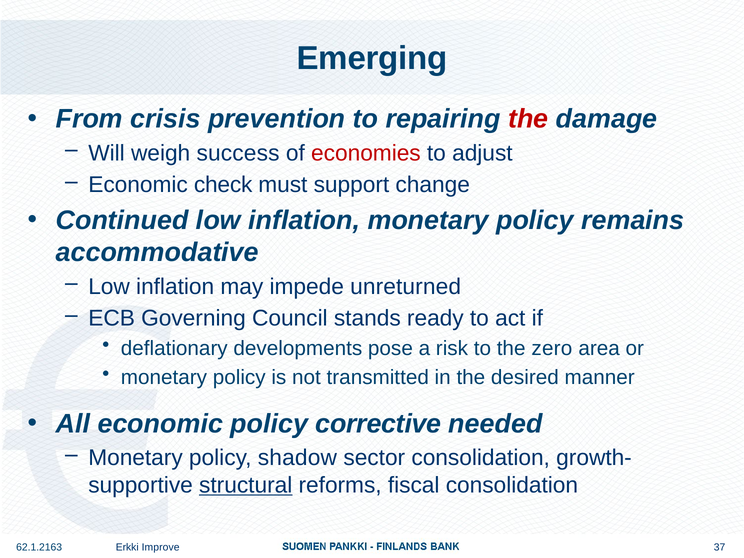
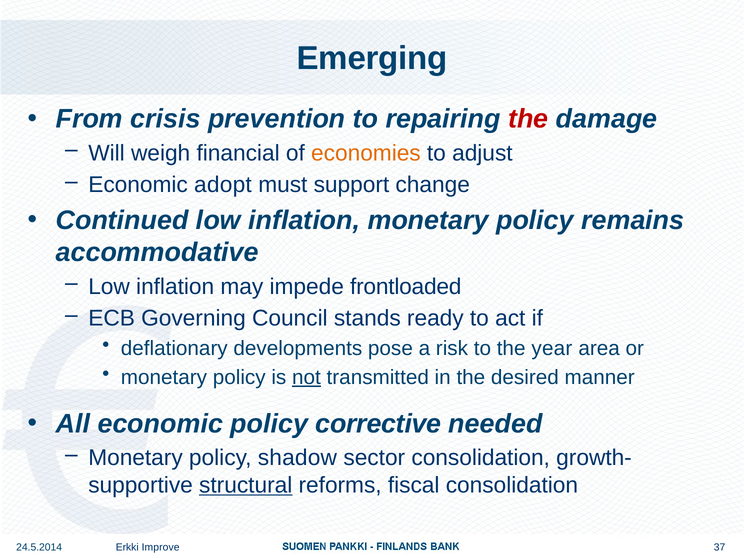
success: success -> financial (238, 153)
economies colour: red -> orange (366, 153)
check: check -> adopt (223, 185)
unreturned: unreturned -> frontloaded (406, 287)
zero: zero -> year (552, 348)
not underline: none -> present (306, 377)
62.1.2163: 62.1.2163 -> 24.5.2014 (39, 547)
